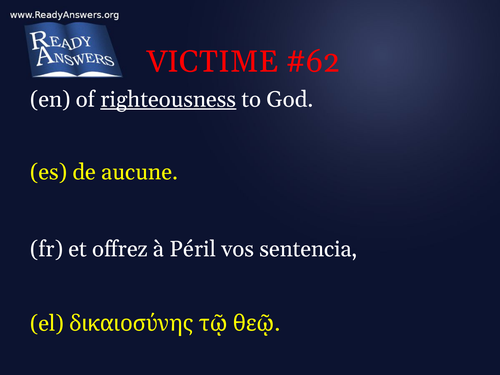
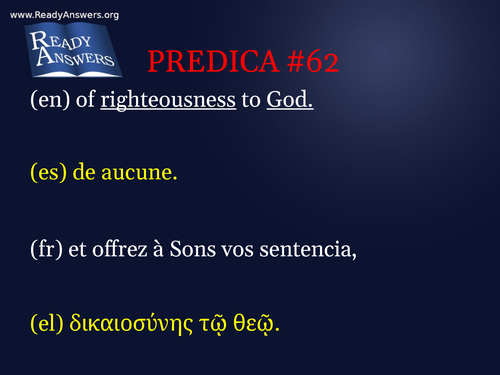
VICTIME: VICTIME -> PREDICA (213, 62)
God underline: none -> present (290, 100)
Péril: Péril -> Sons (193, 249)
